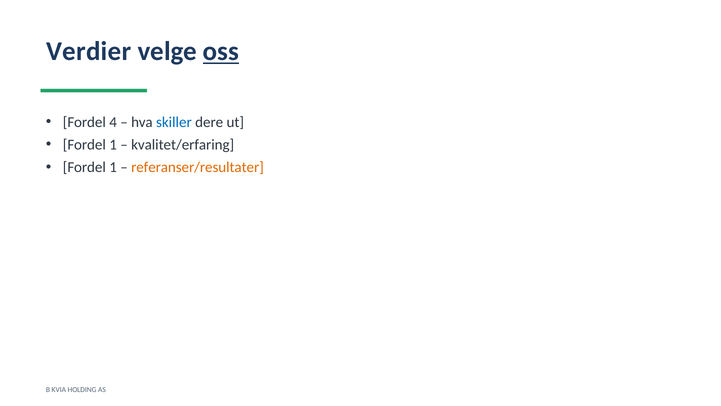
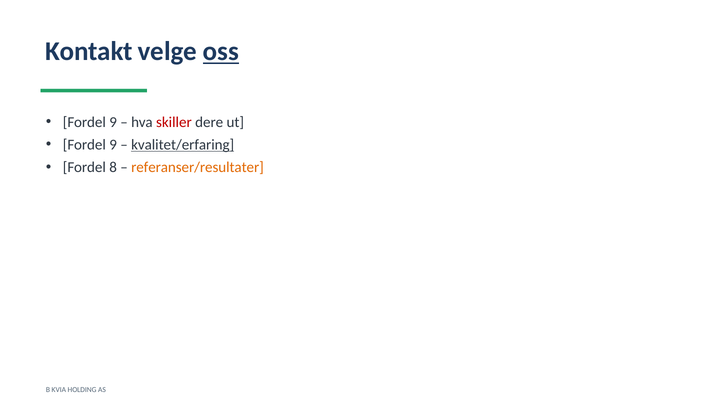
Verdier: Verdier -> Kontakt (89, 51)
4: 4 -> 9 (113, 122)
skiller colour: blue -> red (174, 122)
1: 1 -> 9 (113, 145)
kvalitet/erfaring underline: none -> present (183, 145)
1: 1 -> 8 (113, 167)
